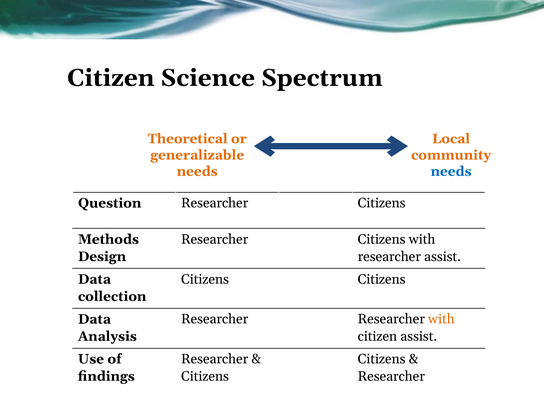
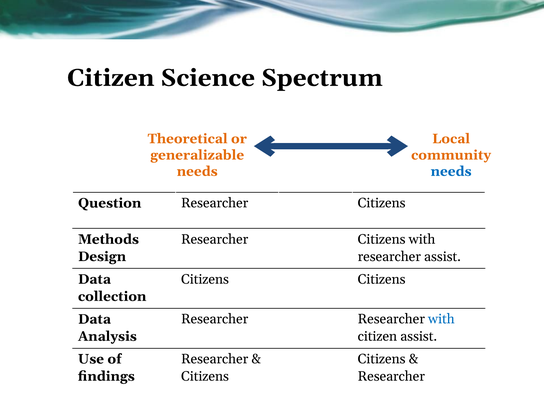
with colour: orange -> blue (441, 319)
